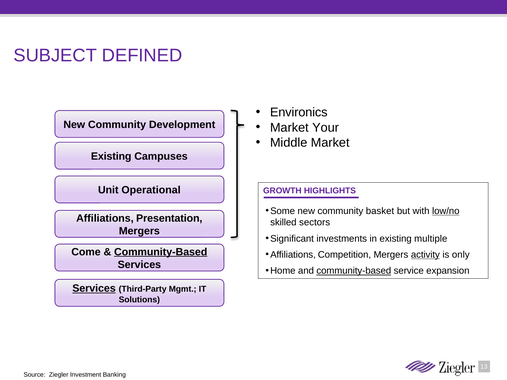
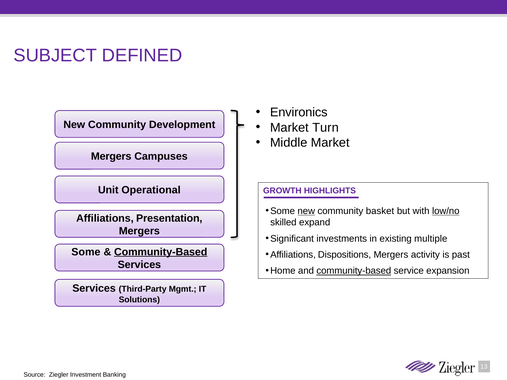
Your: Your -> Turn (326, 128)
Existing: Existing -> Mergers (111, 157)
new underline: none -> present (306, 211)
sectors: sectors -> expand (315, 223)
Come: Come -> Some (86, 252)
Competition: Competition -> Dispositions (344, 255)
activity underline: present -> none (425, 255)
only: only -> past (461, 255)
Services underline: present -> none (94, 289)
